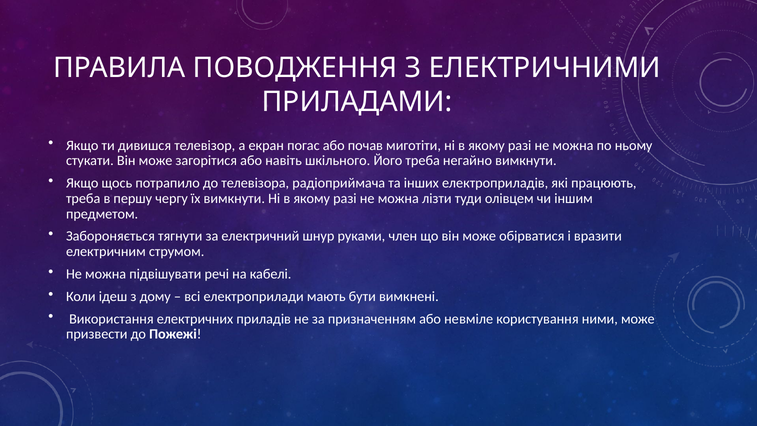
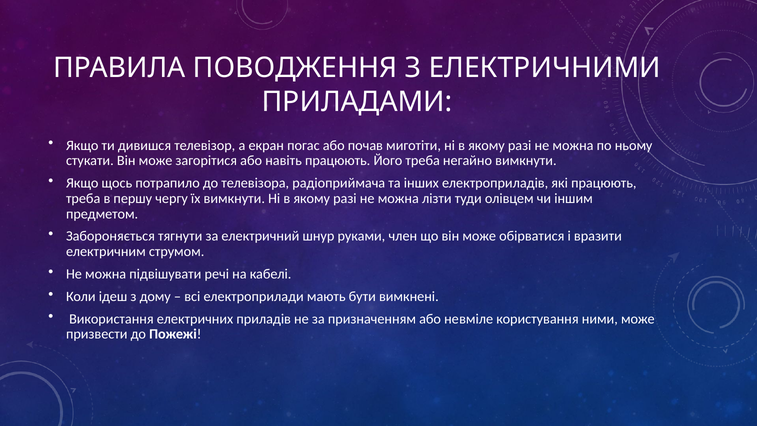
навіть шкільного: шкільного -> працюють (338, 161)
